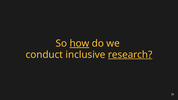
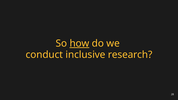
research underline: present -> none (130, 55)
